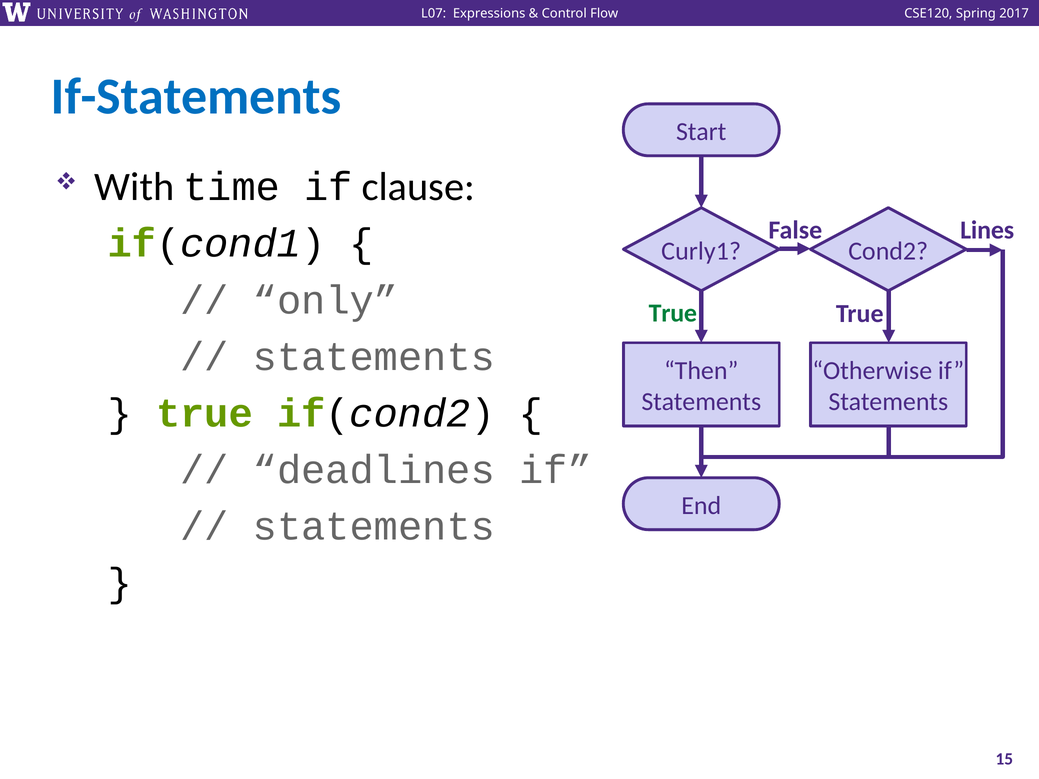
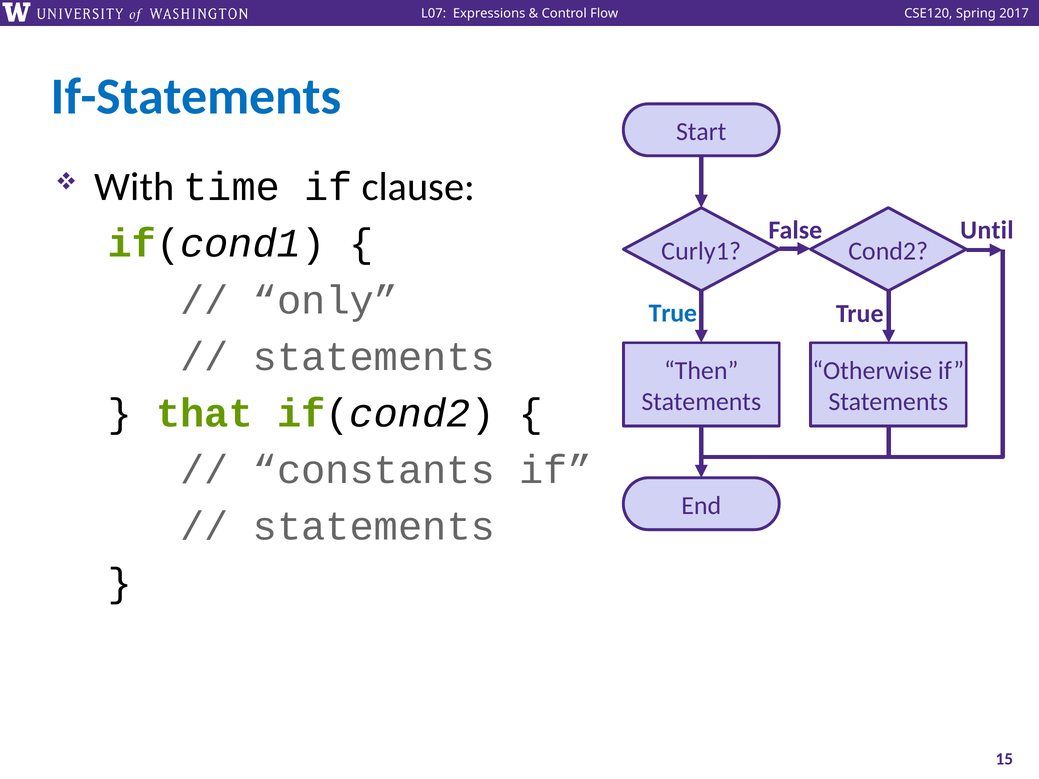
Lines: Lines -> Until (987, 230)
True colour: green -> blue (673, 313)
true: true -> that (205, 414)
deadlines: deadlines -> constants (374, 470)
